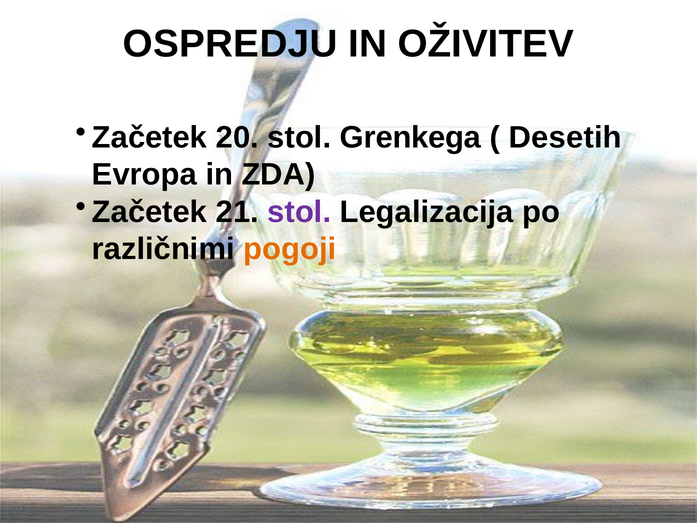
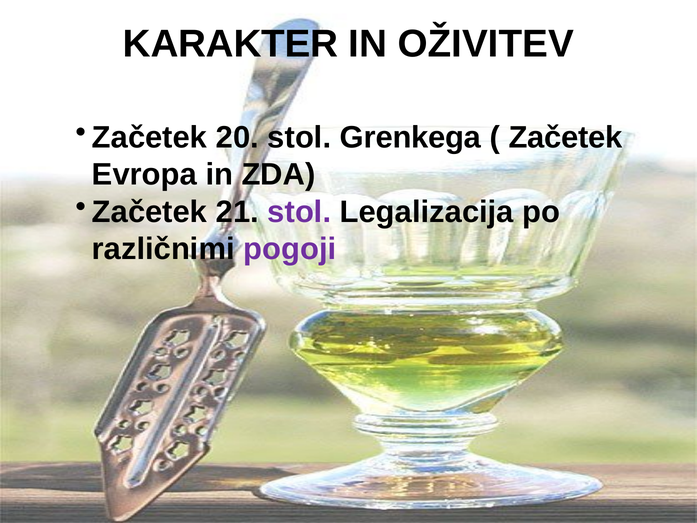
OSPREDJU: OSPREDJU -> KARAKTER (230, 44)
Desetih: Desetih -> Začetek (565, 137)
pogoji colour: orange -> purple (290, 249)
